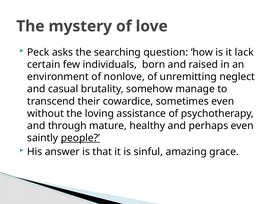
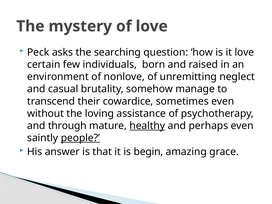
it lack: lack -> love (244, 52)
healthy underline: none -> present (147, 126)
sinful: sinful -> begin (148, 152)
